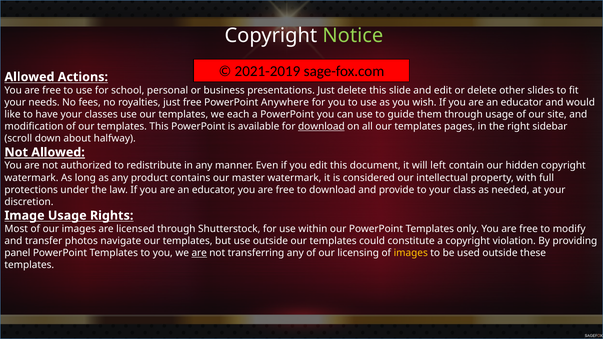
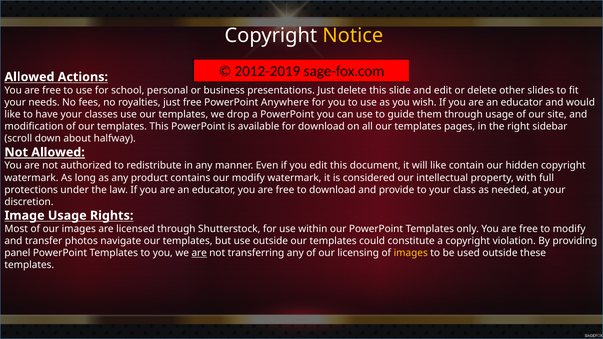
Notice colour: light green -> yellow (353, 36)
2021-2019: 2021-2019 -> 2012-2019 (267, 72)
each: each -> drop (238, 115)
download underline: present -> none (321, 127)
will left: left -> like (438, 166)
our master: master -> modify (248, 178)
